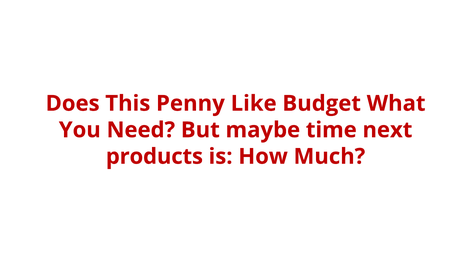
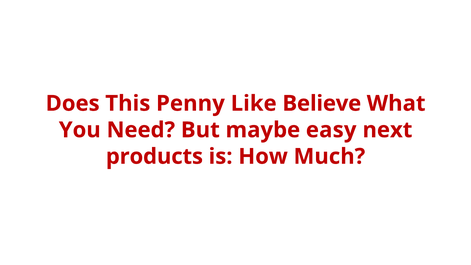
Budget: Budget -> Believe (322, 103)
time: time -> easy (331, 130)
